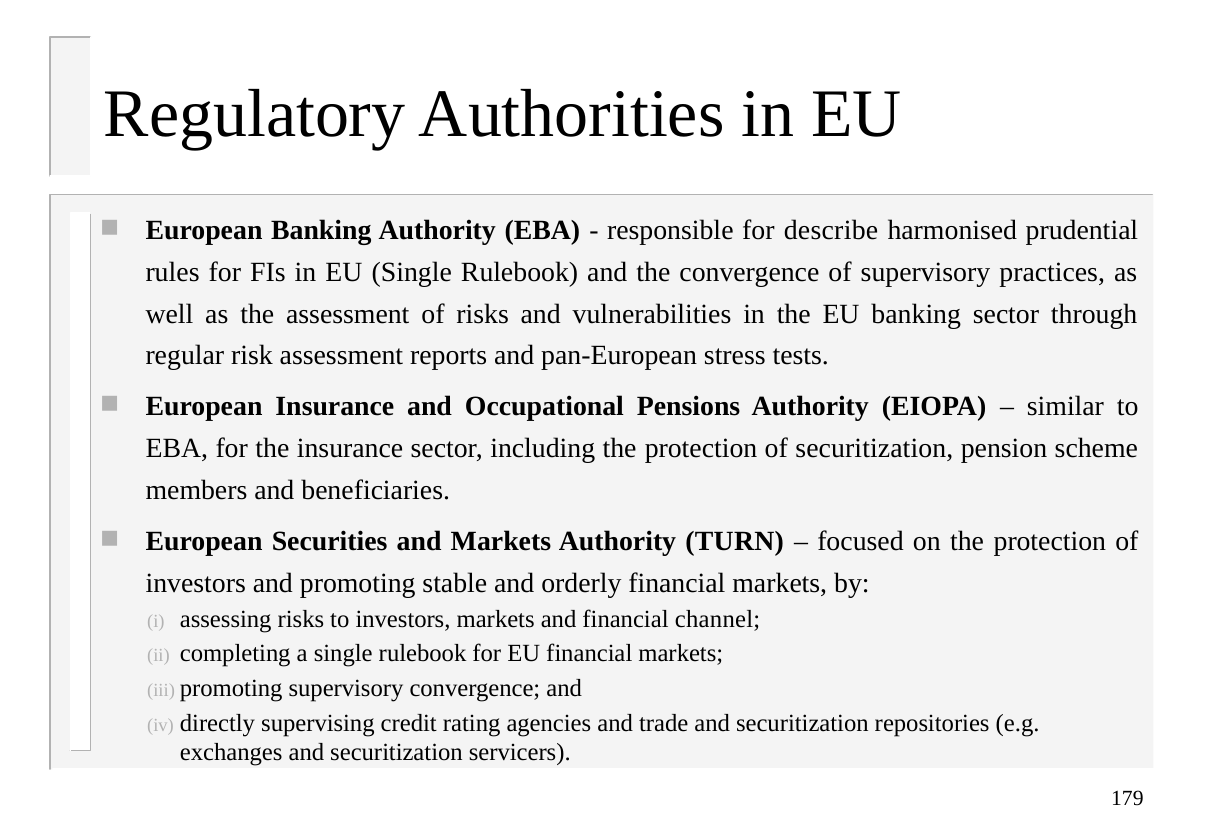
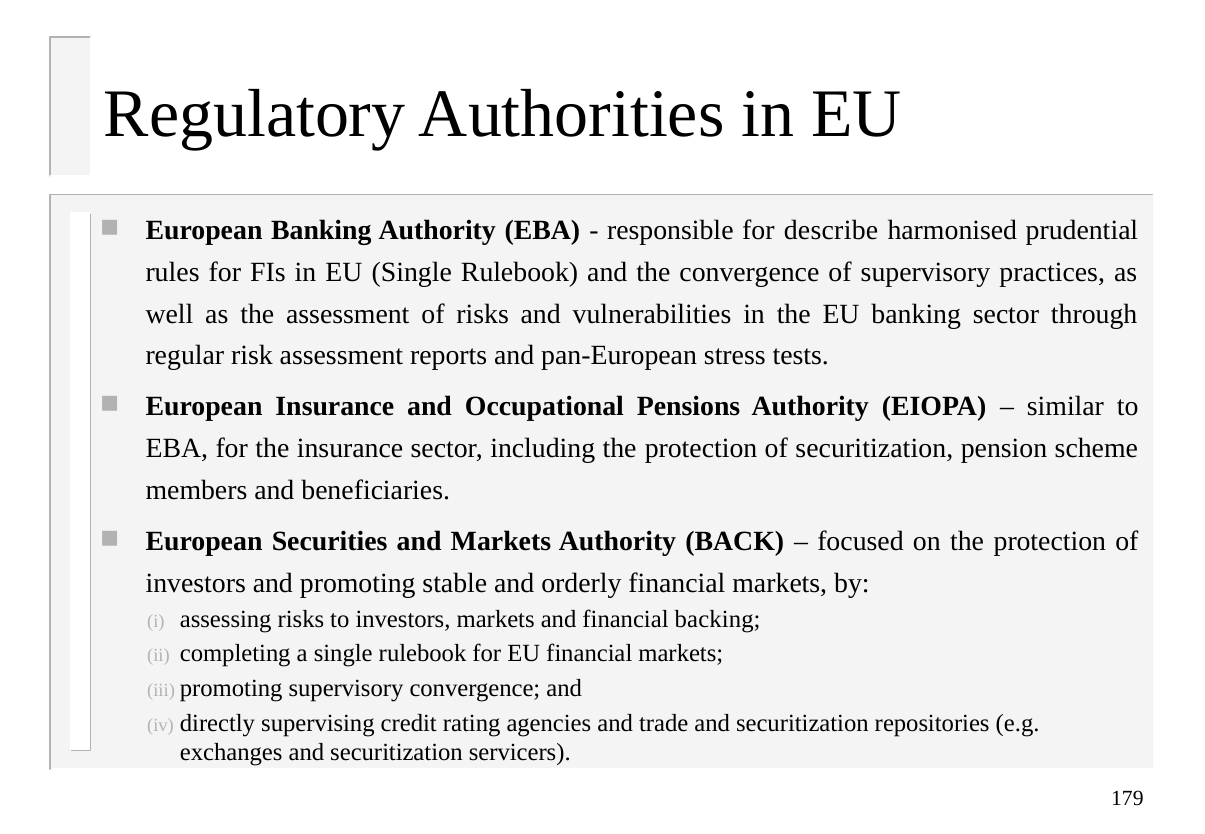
TURN: TURN -> BACK (735, 541)
channel: channel -> backing (718, 619)
